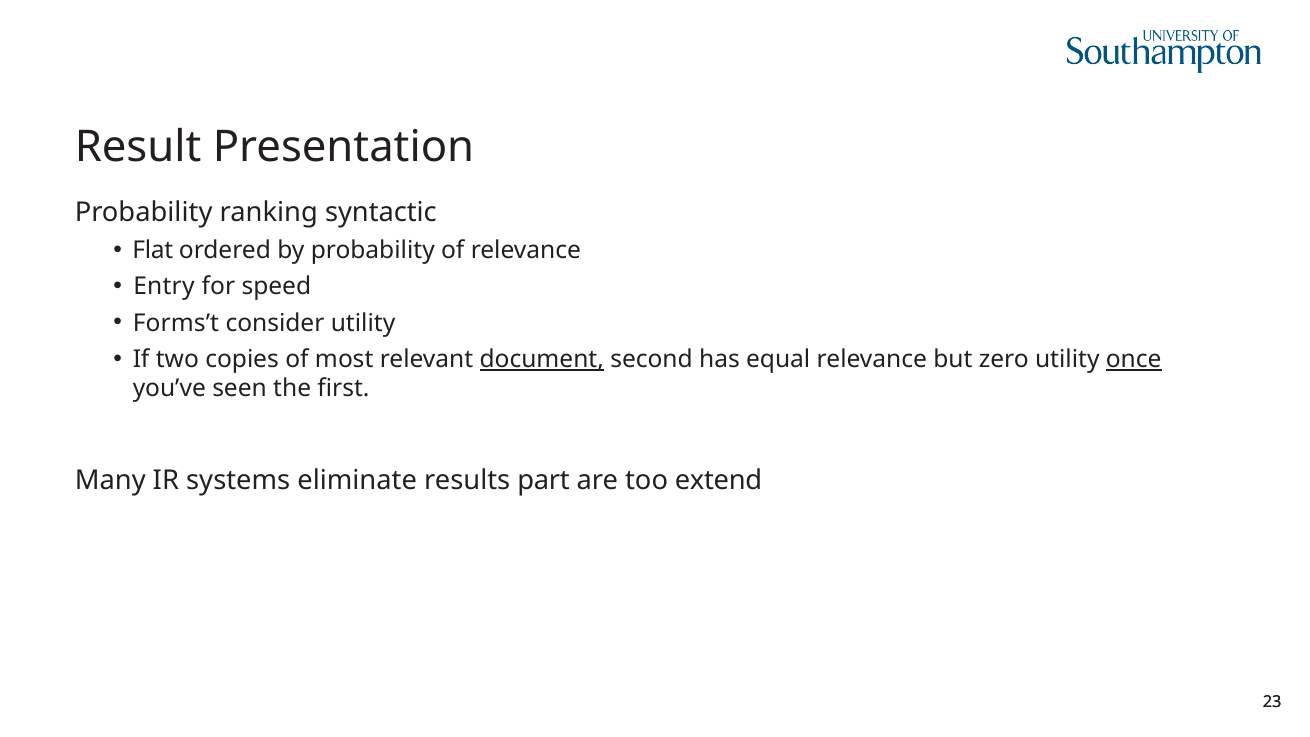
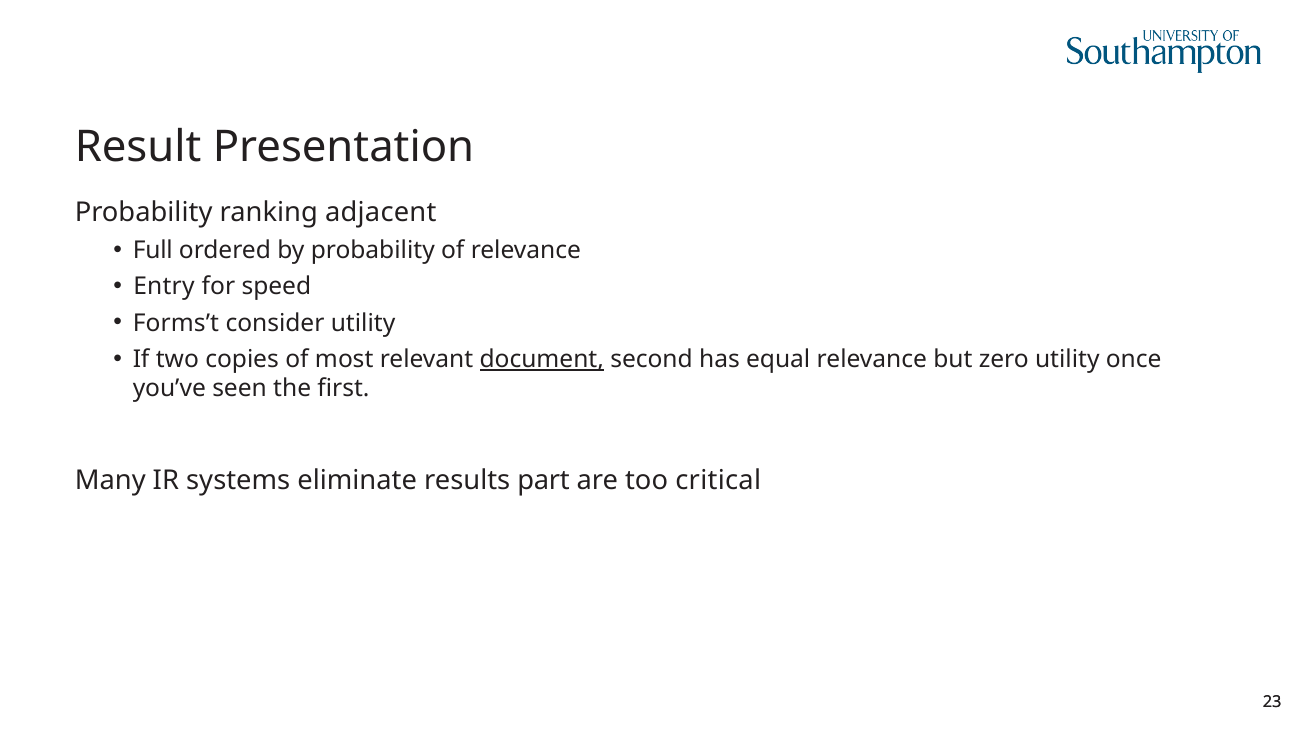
syntactic: syntactic -> adjacent (381, 213)
Flat: Flat -> Full (153, 250)
once underline: present -> none (1134, 359)
extend: extend -> critical (718, 480)
